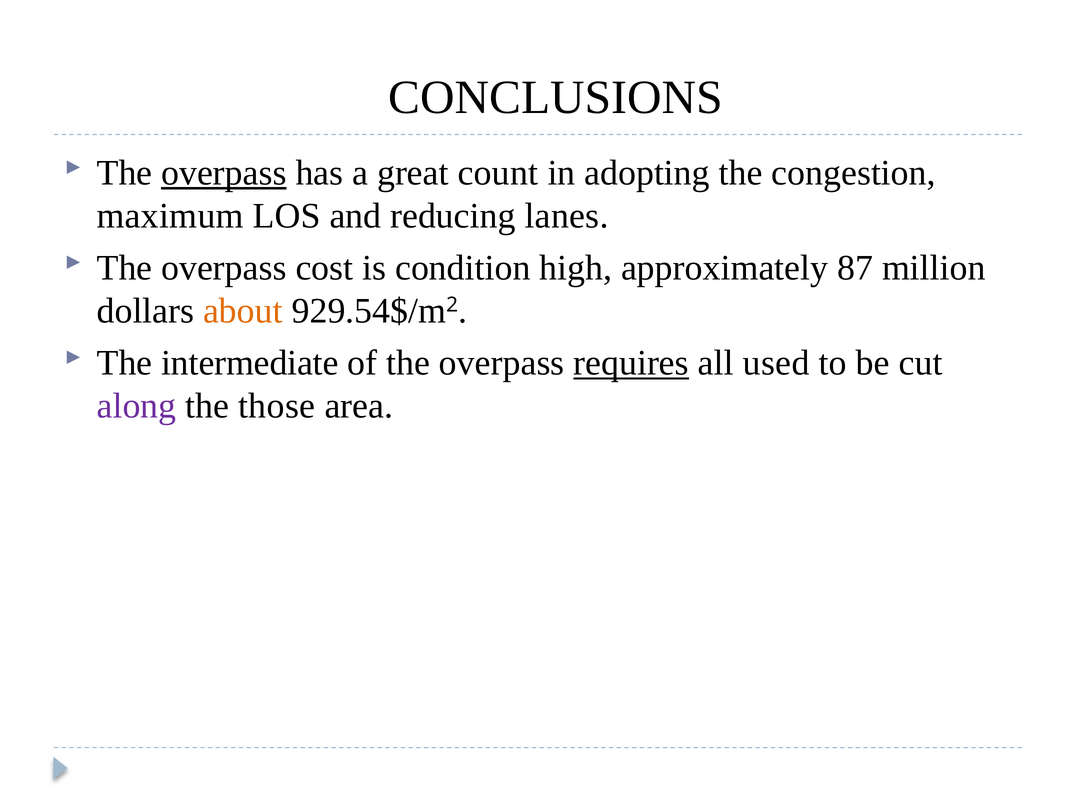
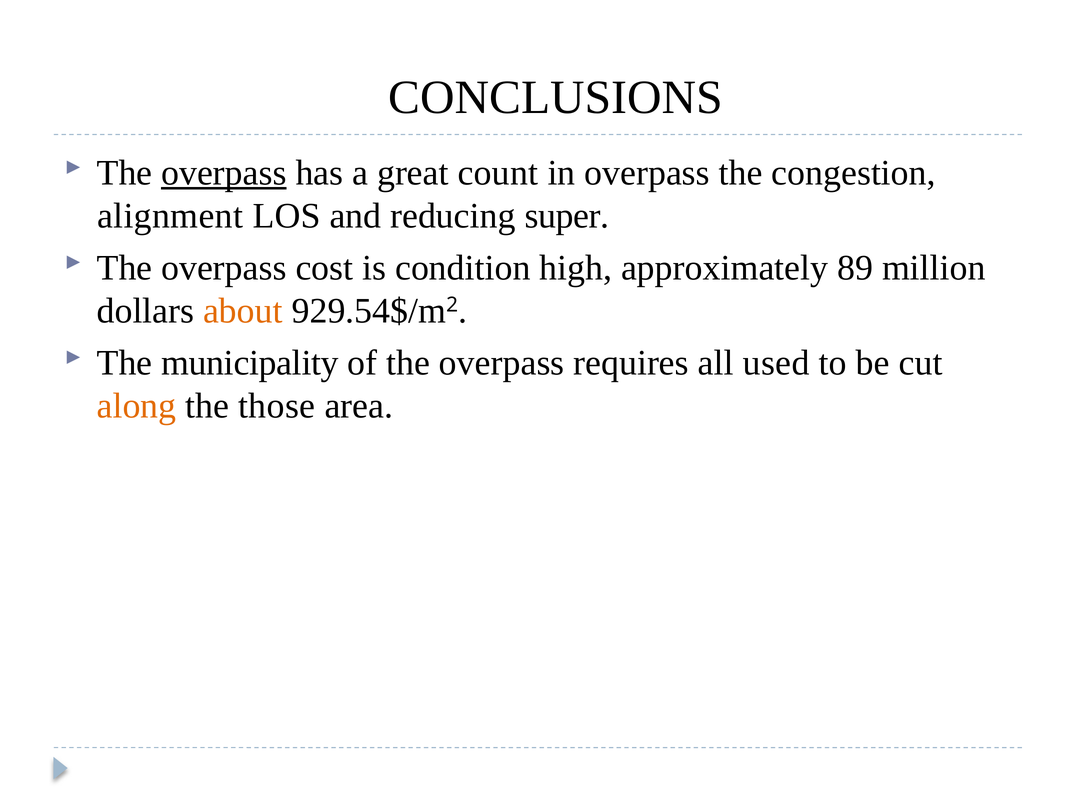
in adopting: adopting -> overpass (647, 173)
maximum: maximum -> alignment (170, 216)
lanes: lanes -> super (567, 216)
87: 87 -> 89 (855, 268)
intermediate: intermediate -> municipality (250, 363)
requires underline: present -> none (631, 363)
along colour: purple -> orange (136, 406)
